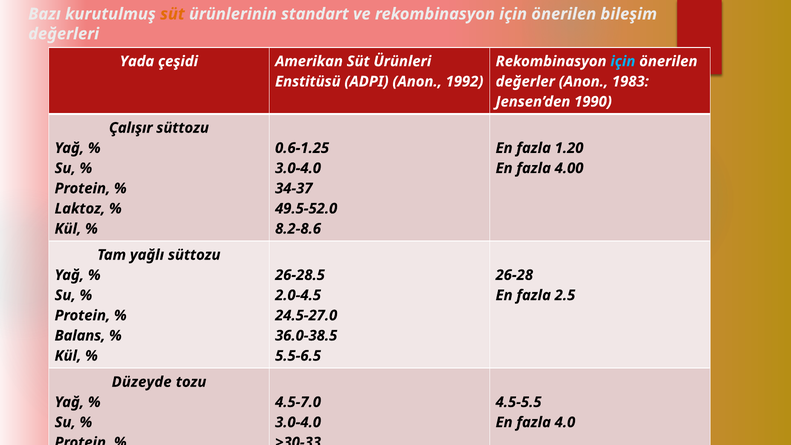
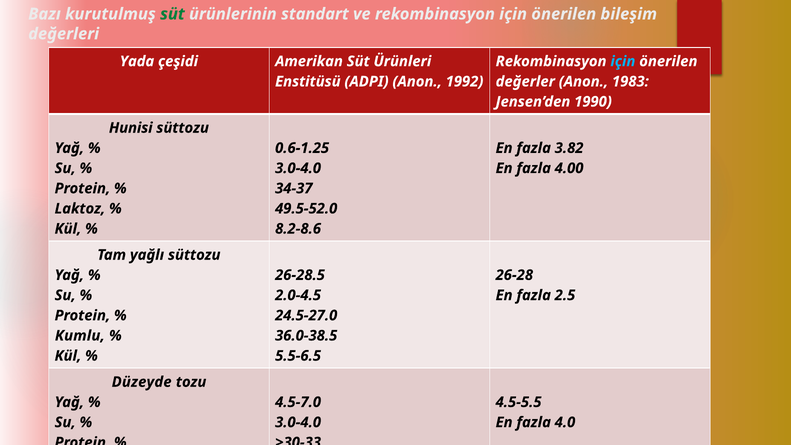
süt colour: orange -> green (172, 14)
Çalışır: Çalışır -> Hunisi (131, 128)
1.20: 1.20 -> 3.82 (569, 148)
Balans: Balans -> Kumlu (80, 336)
